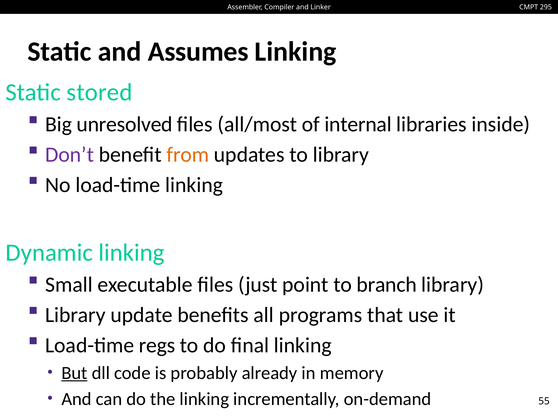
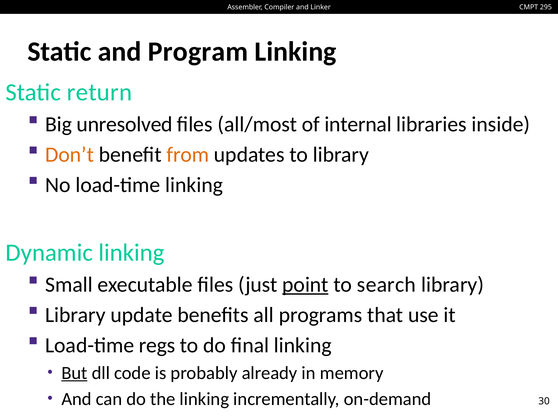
Assumes: Assumes -> Program (198, 52)
stored: stored -> return (99, 93)
Don’t colour: purple -> orange (70, 155)
point underline: none -> present (305, 285)
branch: branch -> search (386, 285)
55: 55 -> 30 (544, 402)
